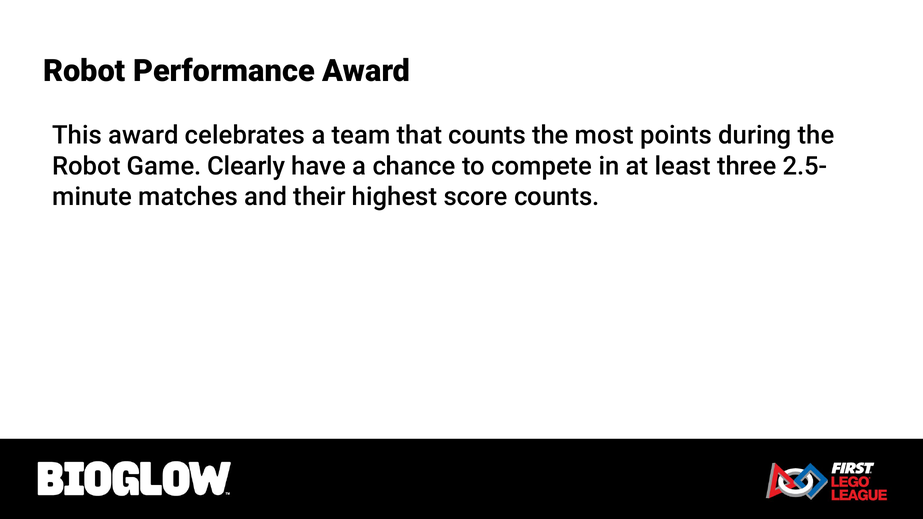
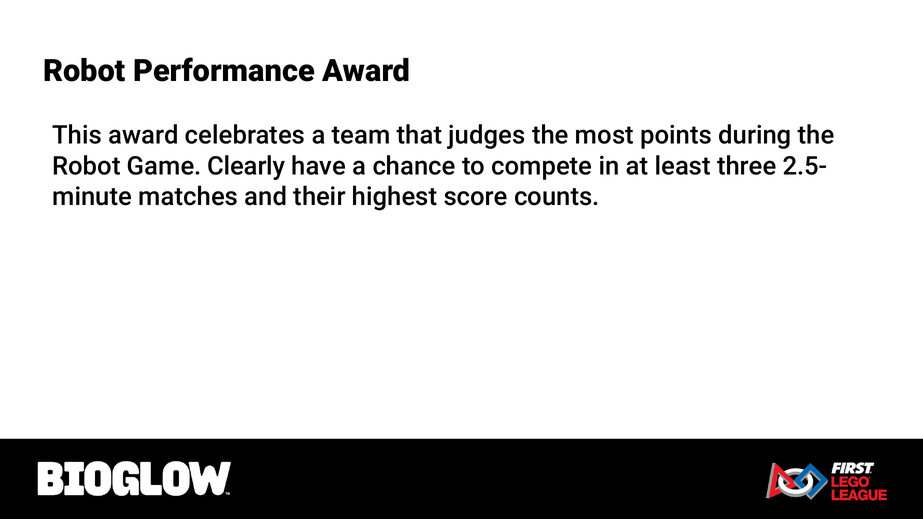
that counts: counts -> judges (487, 135)
